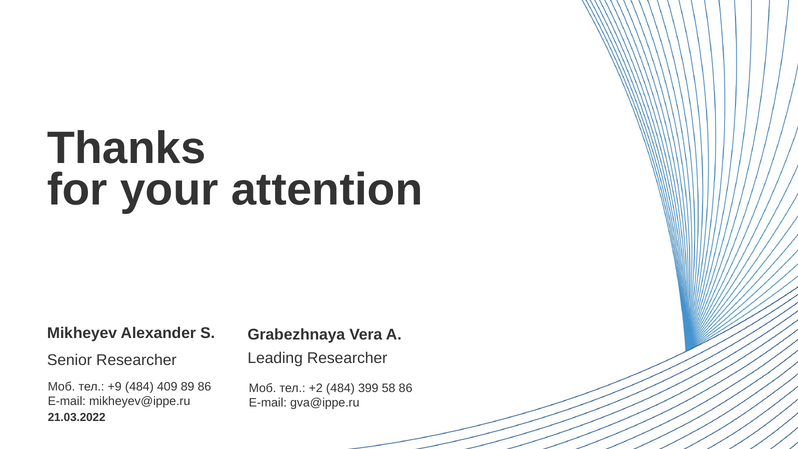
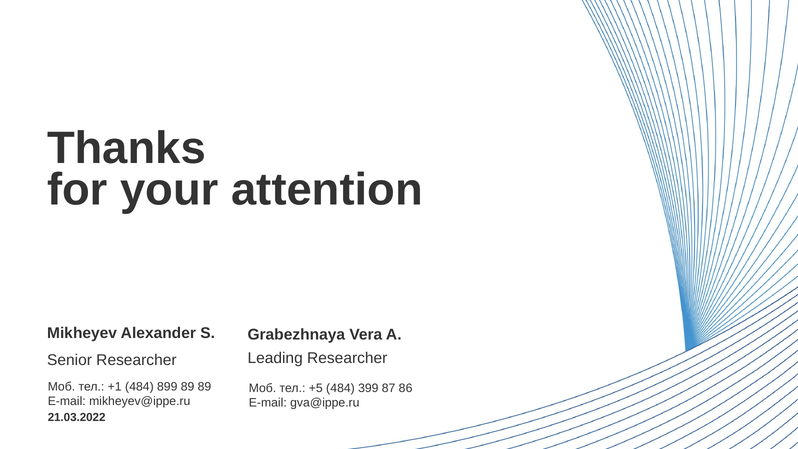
+9: +9 -> +1 (115, 387)
409: 409 -> 899 (167, 387)
89 86: 86 -> 89 (204, 387)
+2: +2 -> +5 (316, 389)
58: 58 -> 87 (389, 389)
